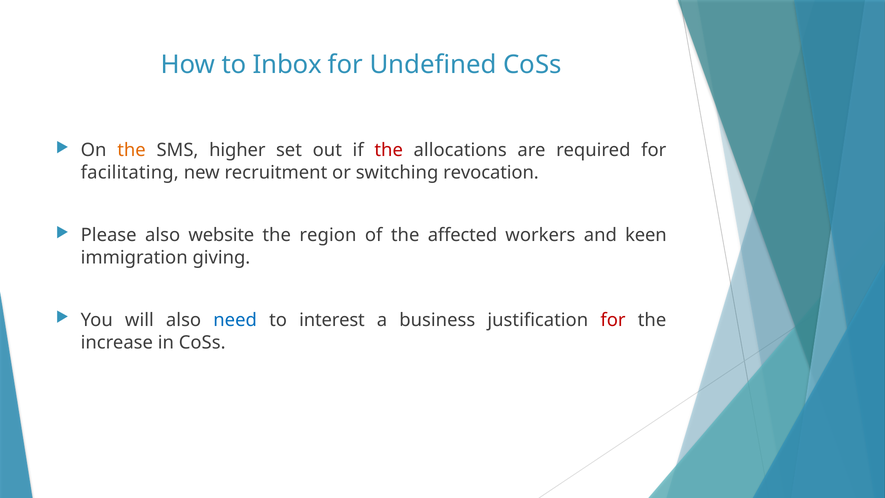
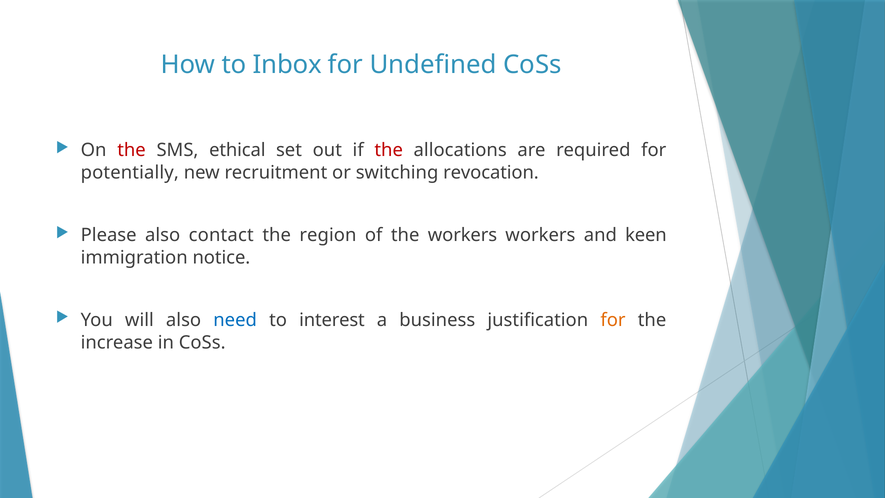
the colour: orange -> red (132, 150)
higher: higher -> ethical (237, 150)
facilitating: facilitating -> potentially (130, 172)
website: website -> contact (221, 235)
the affected: affected -> workers (462, 235)
giving: giving -> notice (221, 257)
for colour: red -> orange (613, 320)
